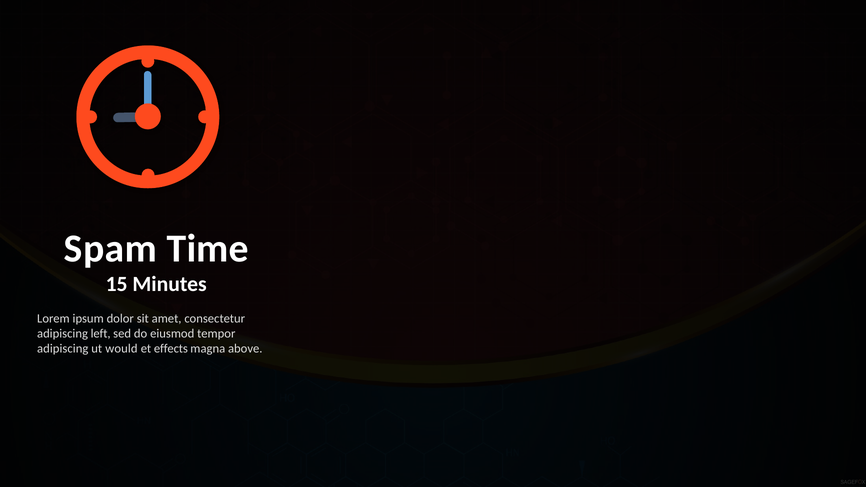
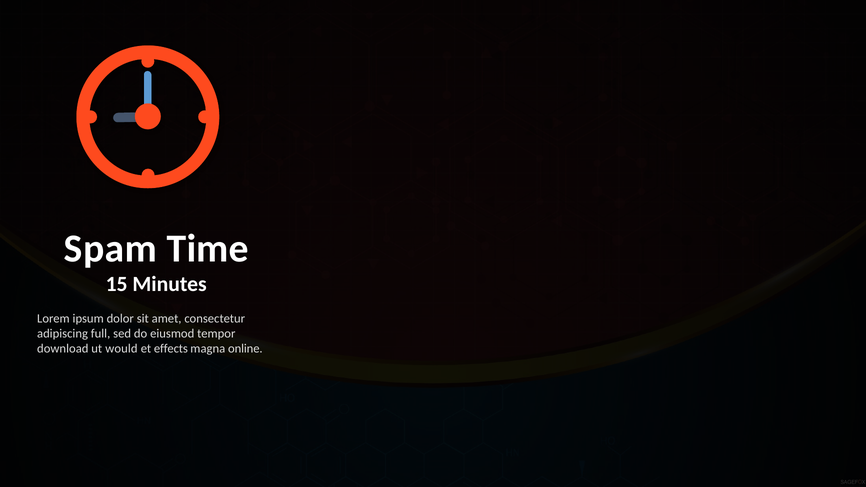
left: left -> full (101, 334)
adipiscing: adipiscing -> download (63, 349)
above: above -> online (245, 349)
